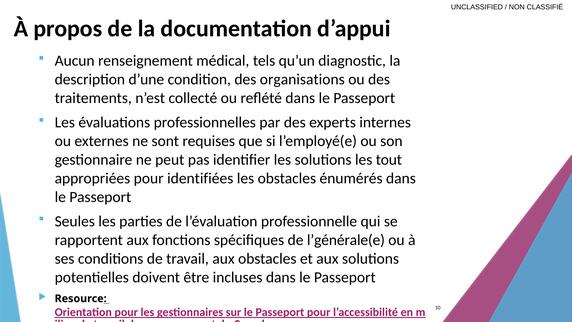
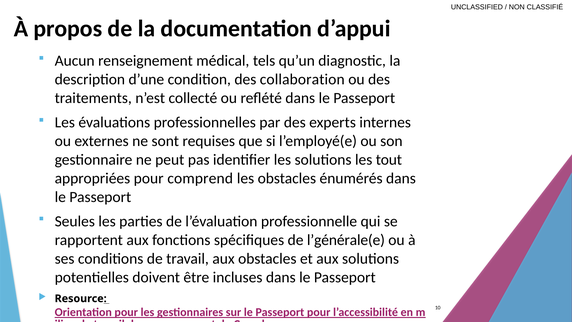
organisations: organisations -> collaboration (302, 79)
identifiées: identifiées -> comprend (200, 178)
